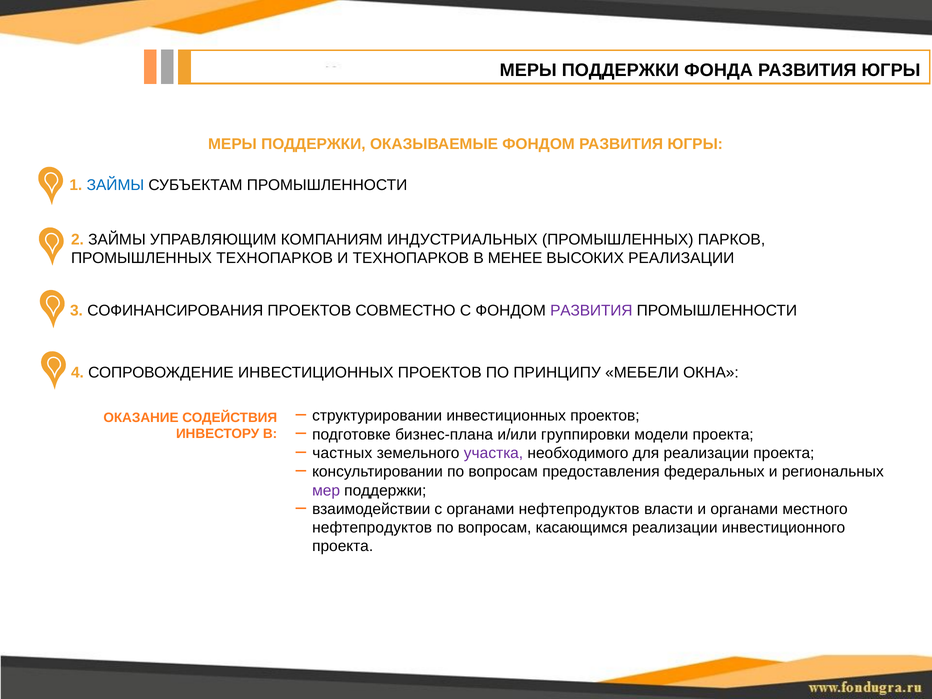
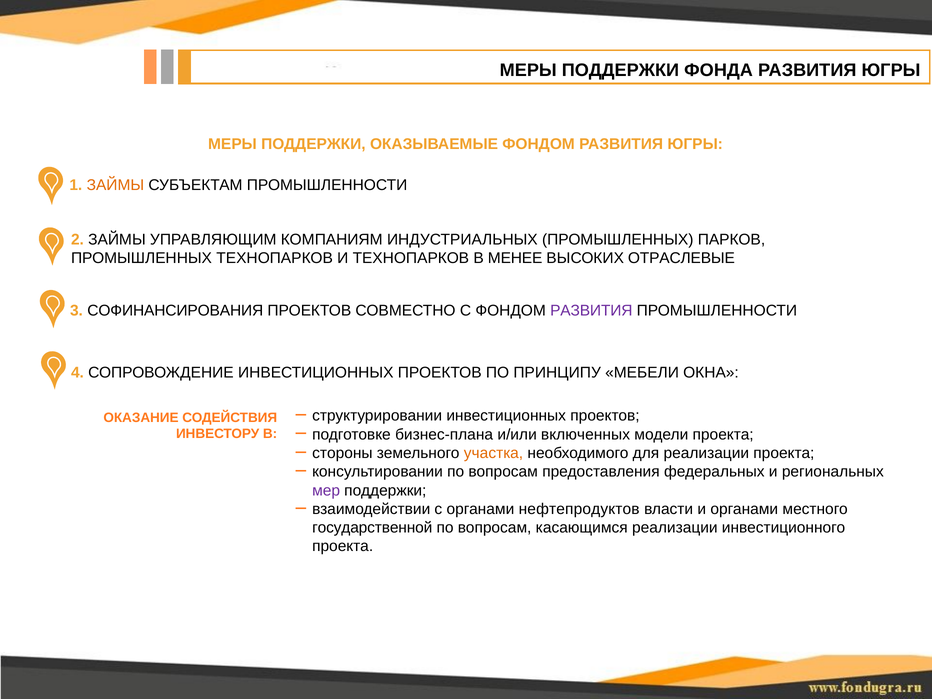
ЗАЙМЫ colour: blue -> orange (115, 185)
ВЫСОКИХ РЕАЛИЗАЦИИ: РЕАЛИЗАЦИИ -> ОТРАСЛЕВЫЕ (681, 258)
группировки: группировки -> включенных (586, 434)
частных: частных -> стороны (342, 453)
участка colour: purple -> orange (493, 453)
нефтепродуктов: нефтепродуктов -> государственной (372, 528)
